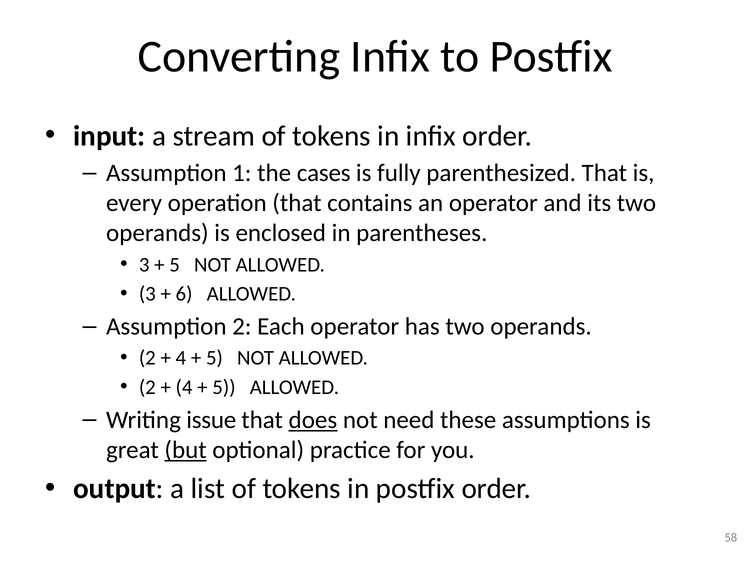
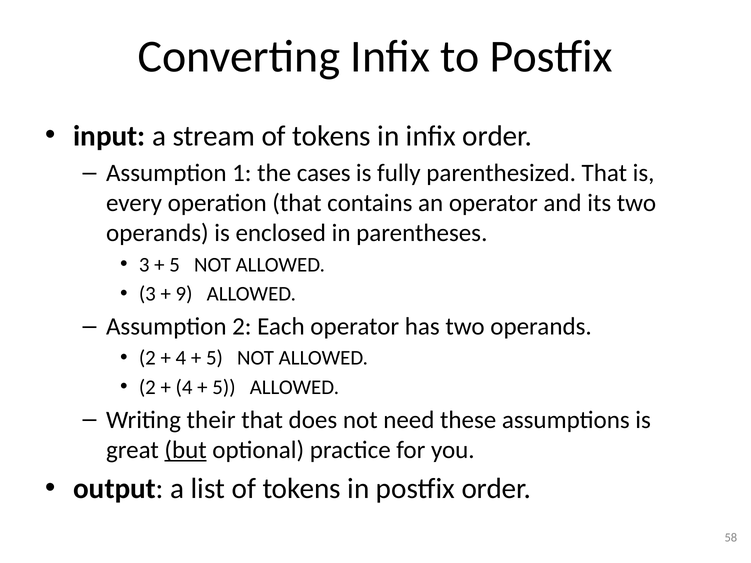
6: 6 -> 9 (184, 294)
issue: issue -> their (211, 420)
does underline: present -> none (313, 420)
